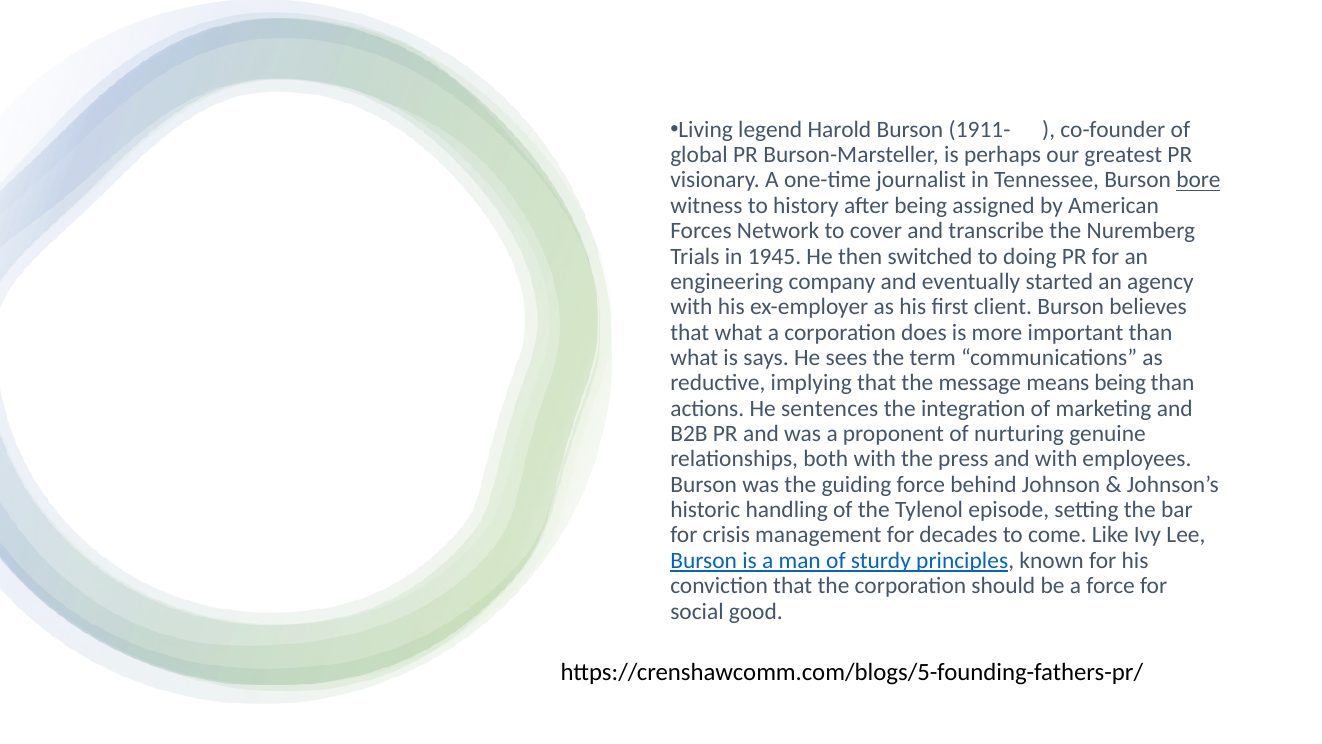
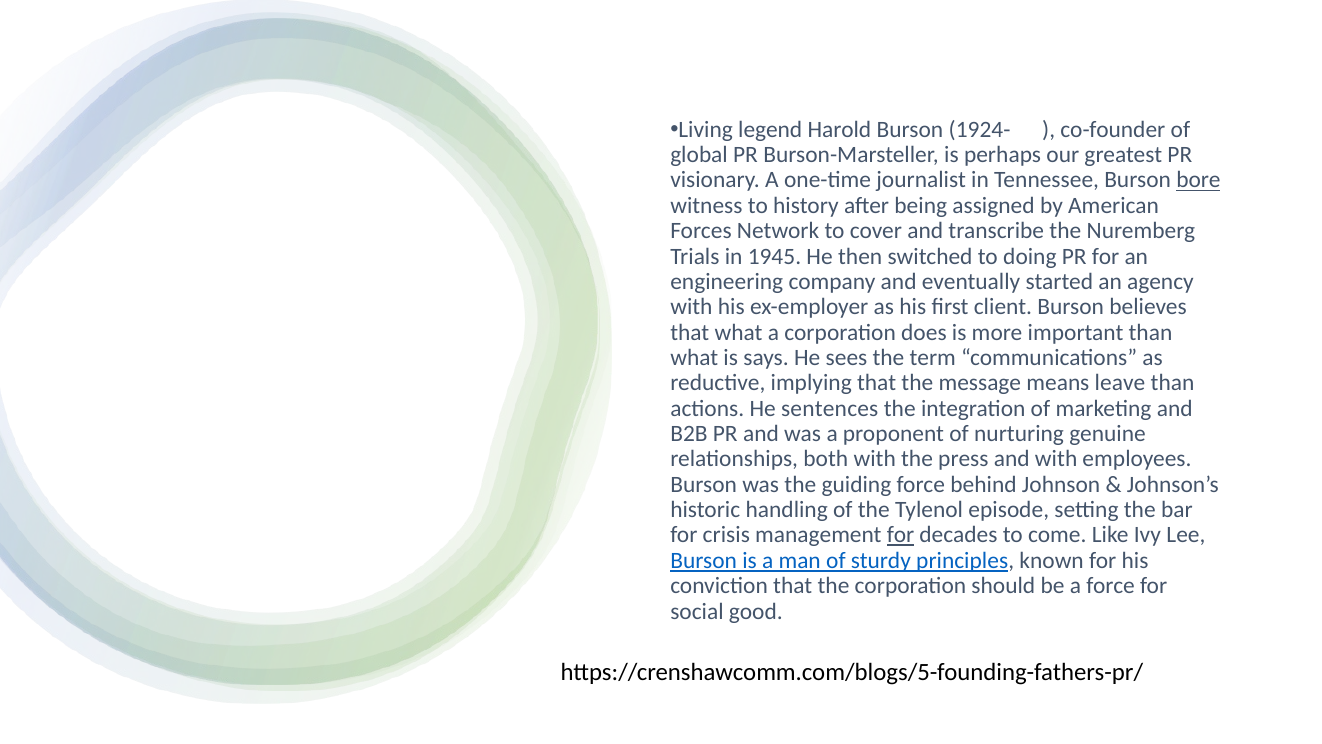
1911-: 1911- -> 1924- (980, 129)
means being: being -> leave (1120, 383)
for underline: none -> present (901, 535)
